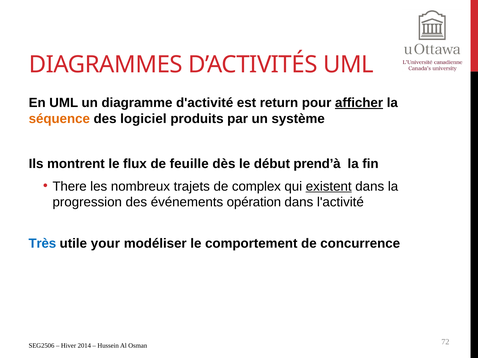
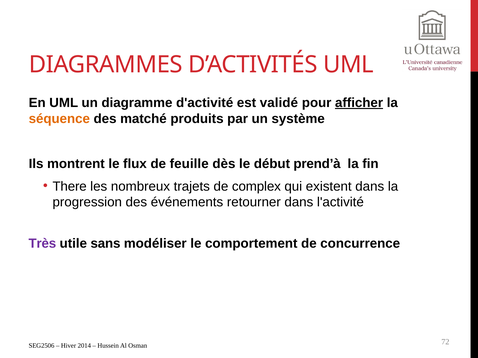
return: return -> validé (279, 103)
logiciel: logiciel -> matché (143, 119)
existent underline: present -> none (329, 187)
opération: opération -> retourner (254, 203)
Très colour: blue -> purple (42, 244)
your: your -> sans (105, 244)
